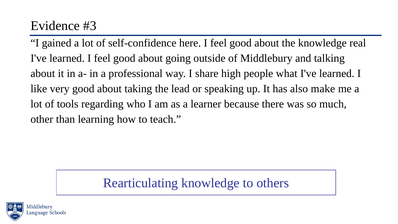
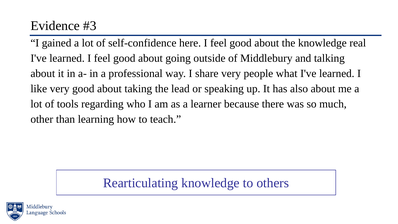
share high: high -> very (231, 73)
also make: make -> about (323, 89)
